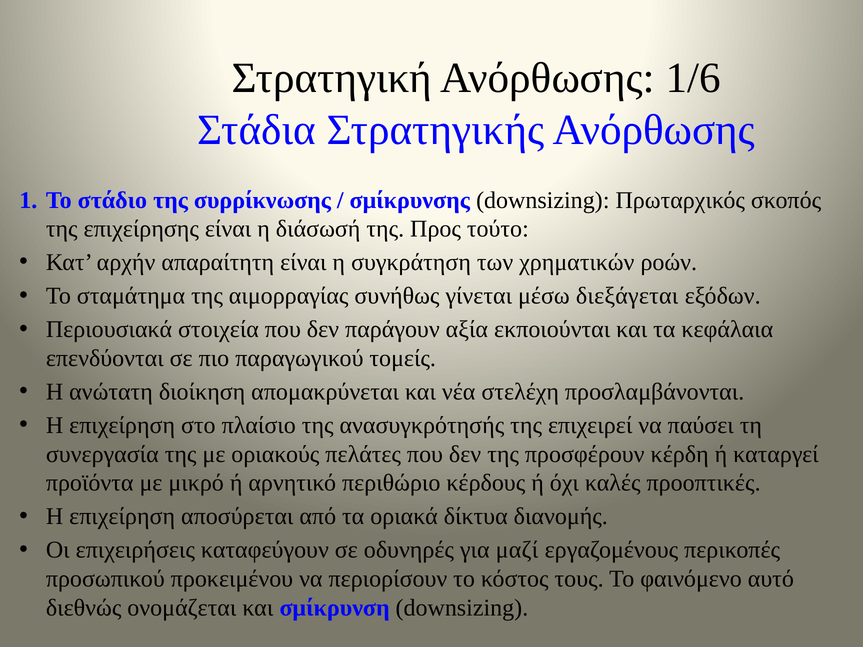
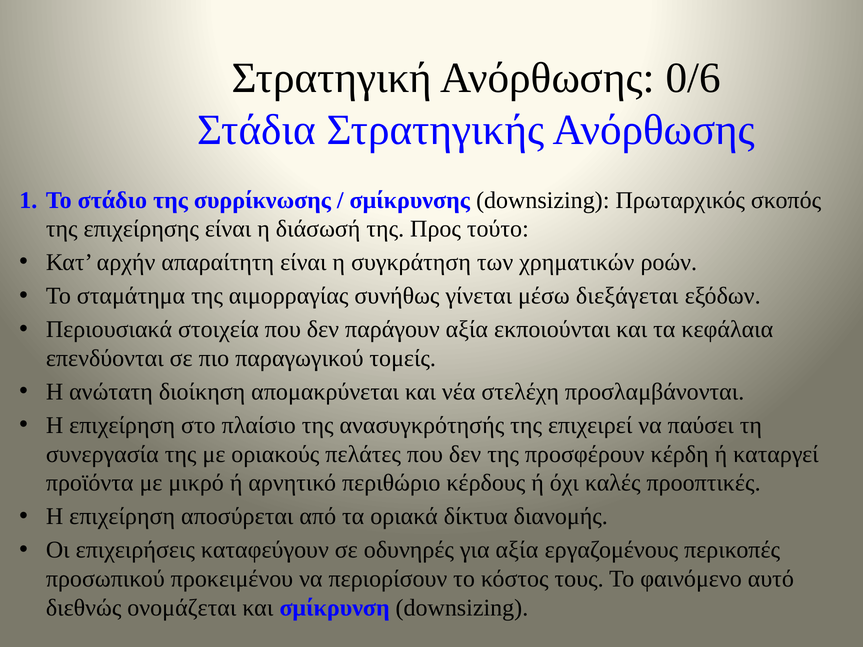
1/6: 1/6 -> 0/6 (693, 78)
για μαζί: μαζί -> αξία (517, 550)
